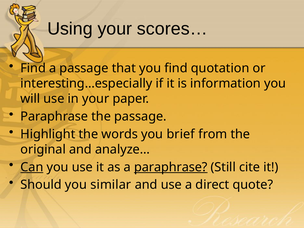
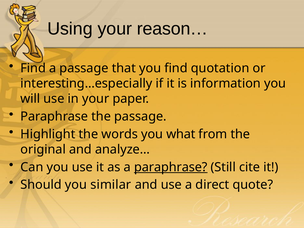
scores…: scores… -> reason… (172, 29)
brief: brief -> what (181, 134)
Can underline: present -> none (32, 167)
